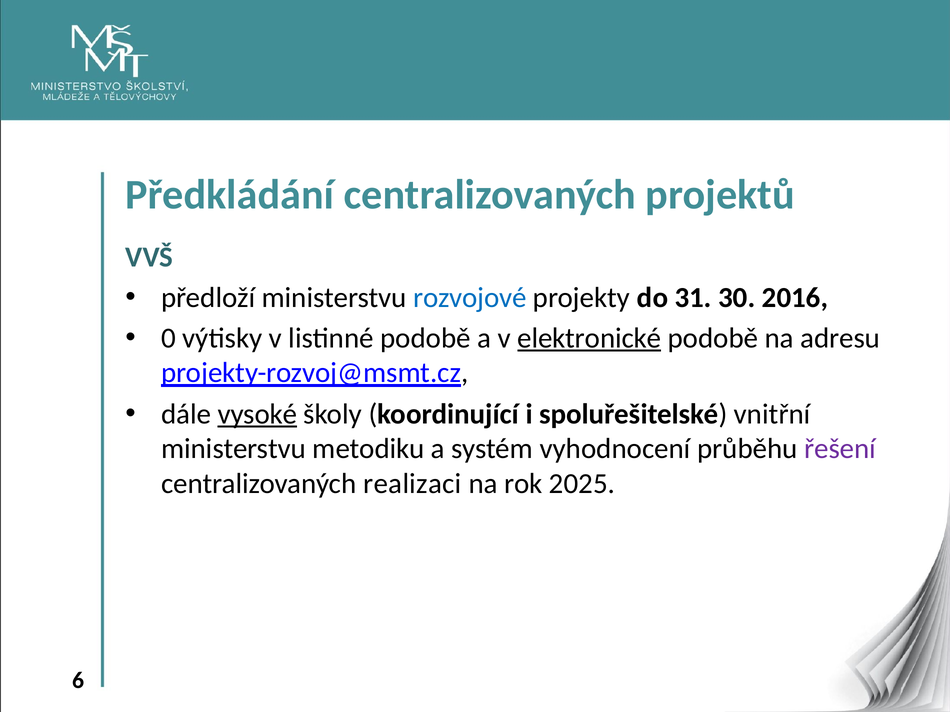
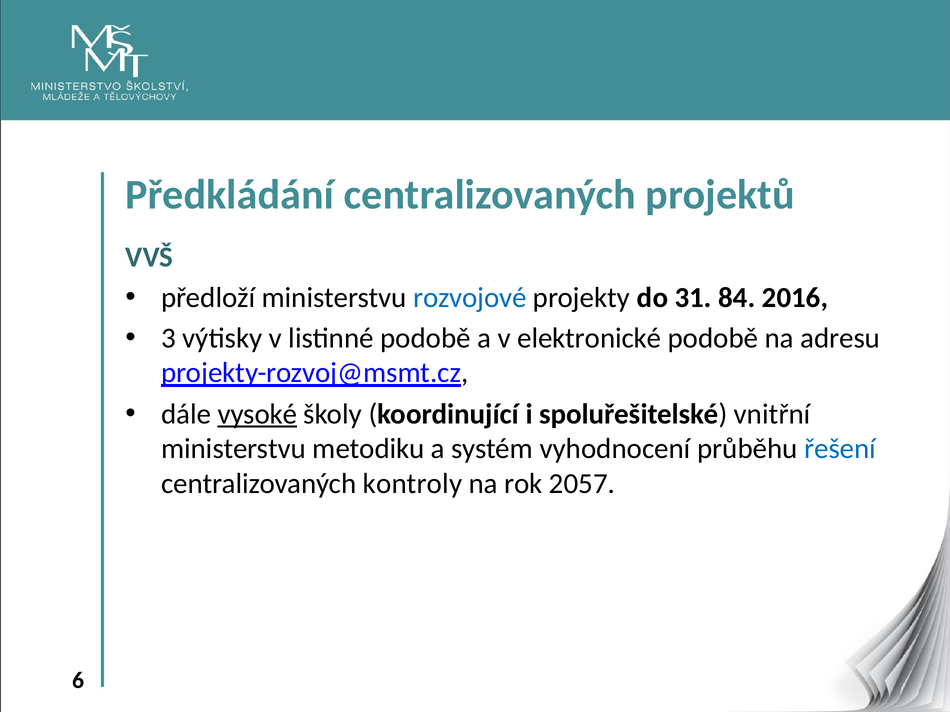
30: 30 -> 84 (737, 298)
0: 0 -> 3 (168, 338)
elektronické underline: present -> none (589, 338)
řešení colour: purple -> blue (840, 449)
realizaci: realizaci -> kontroly (412, 484)
2025: 2025 -> 2057 (582, 484)
